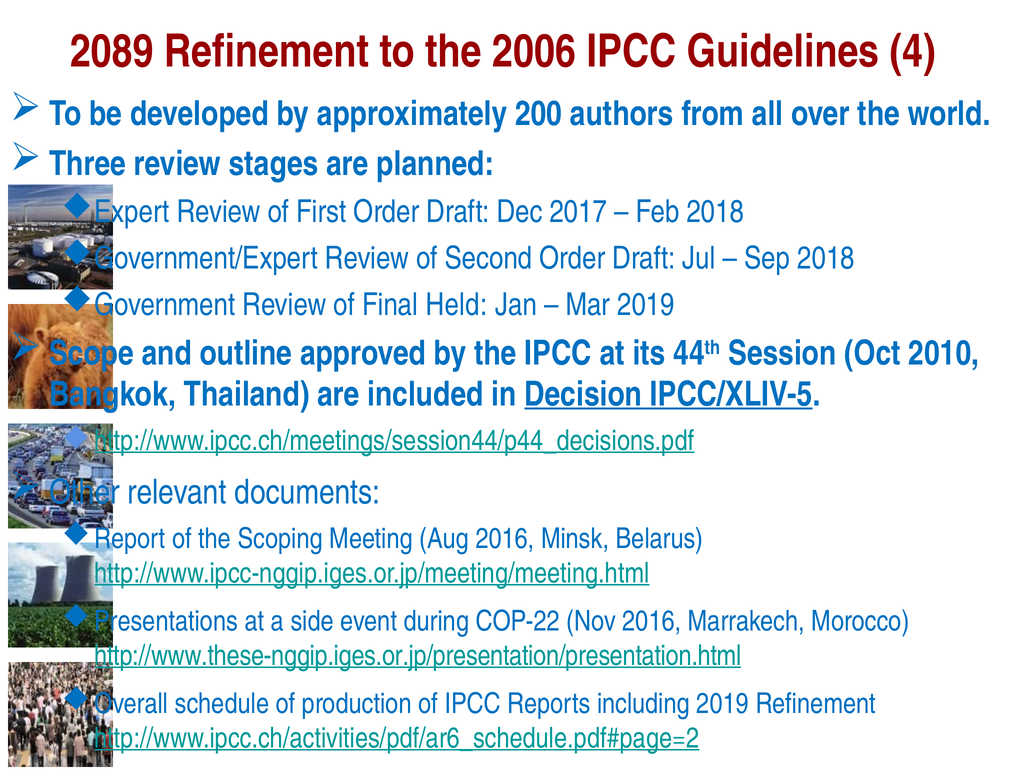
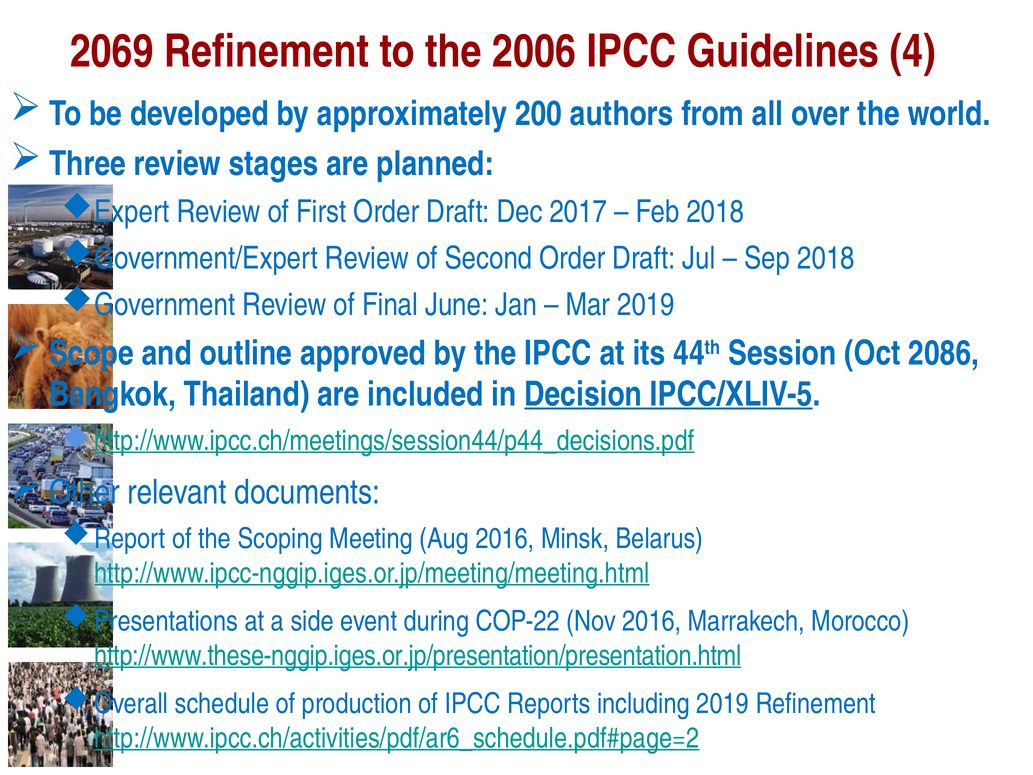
2089: 2089 -> 2069 (112, 52)
Held: Held -> June (457, 305)
2010: 2010 -> 2086 (944, 353)
